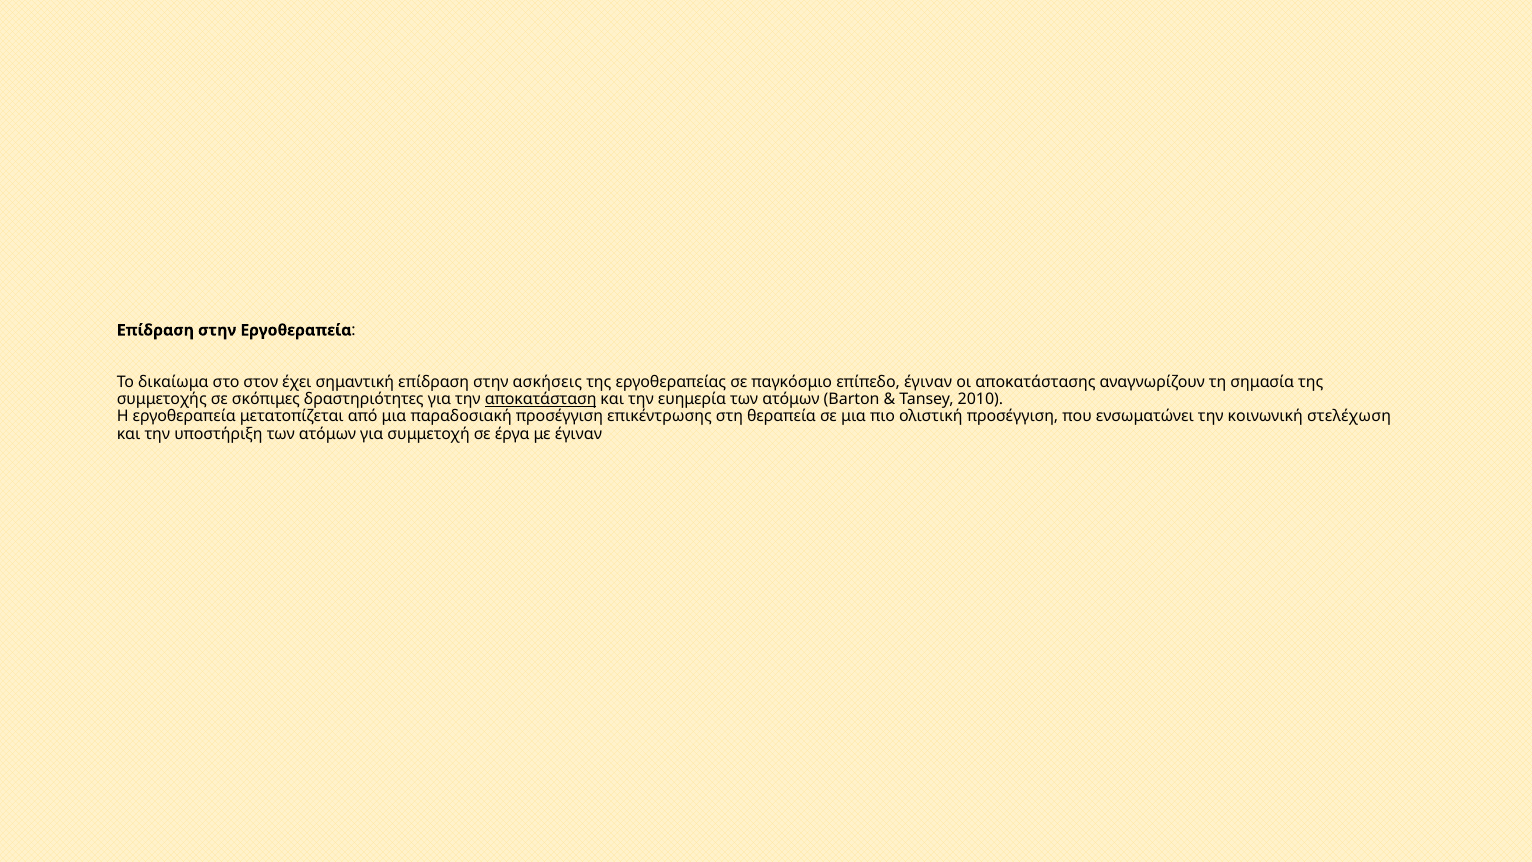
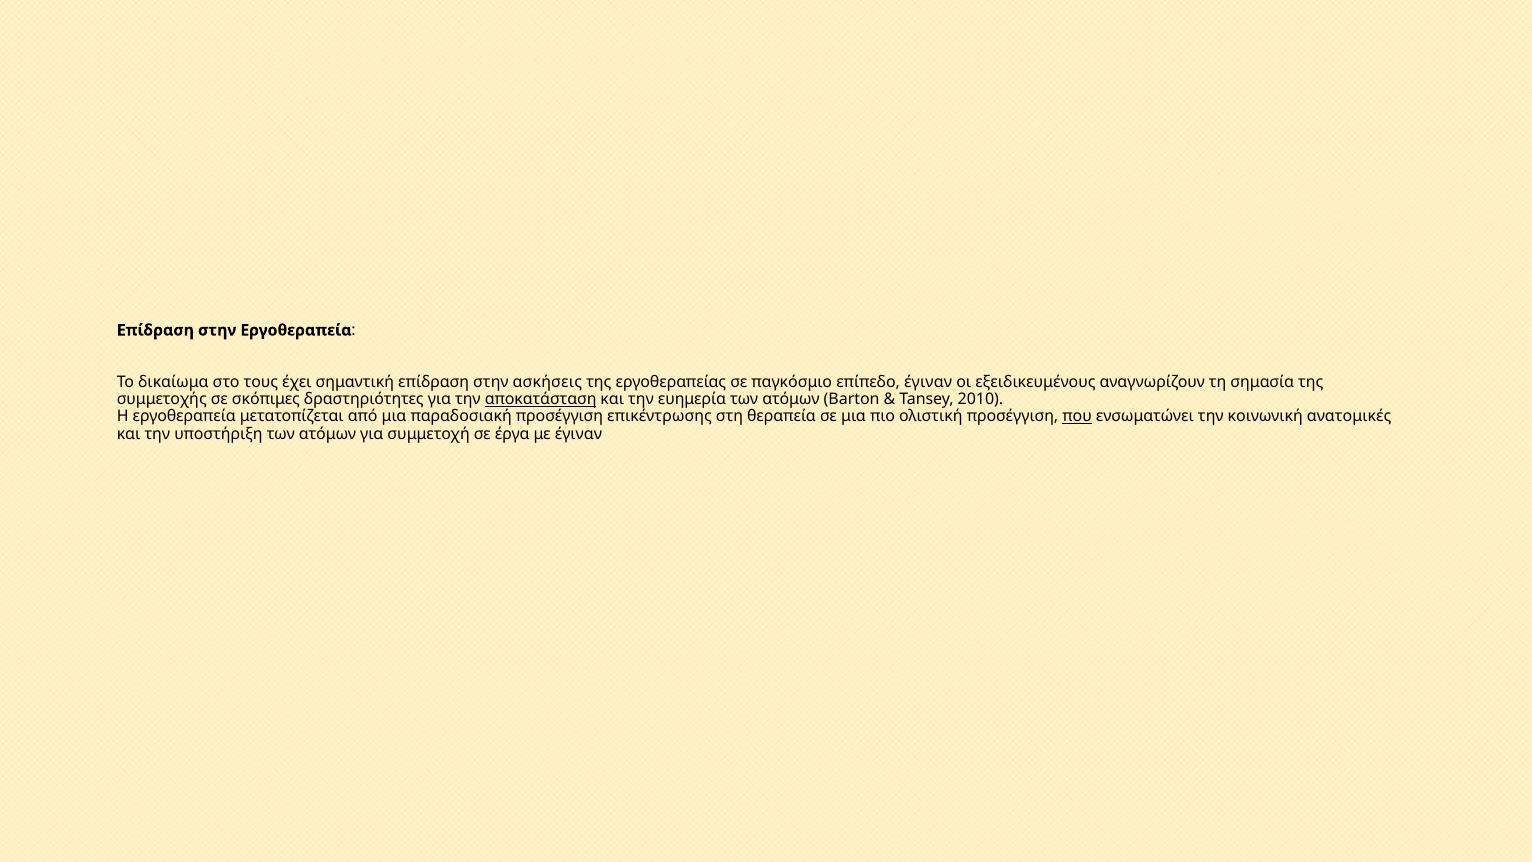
στον: στον -> τους (261, 382)
αποκατάστασης: αποκατάστασης -> εξειδικευμένους (1035, 382)
που underline: none -> present (1077, 417)
στελέχωση: στελέχωση -> ανατομικές (1349, 417)
